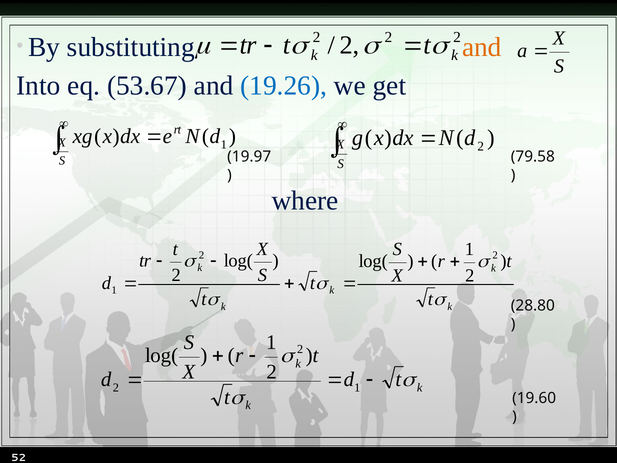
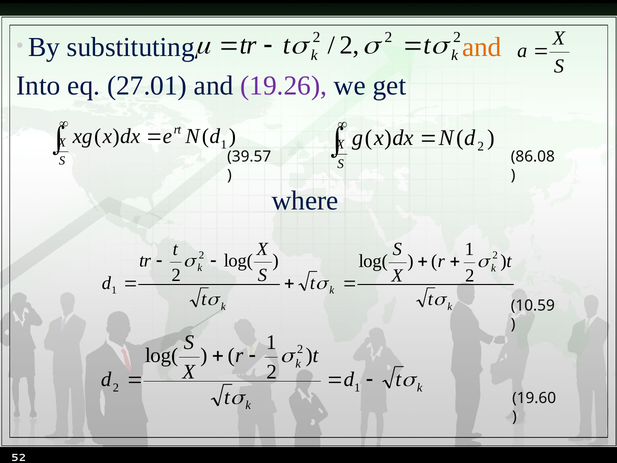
53.67: 53.67 -> 27.01 (147, 86)
19.26 colour: blue -> purple (284, 86)
19.97: 19.97 -> 39.57 (249, 156)
79.58: 79.58 -> 86.08 (533, 156)
28.80: 28.80 -> 10.59 (533, 305)
